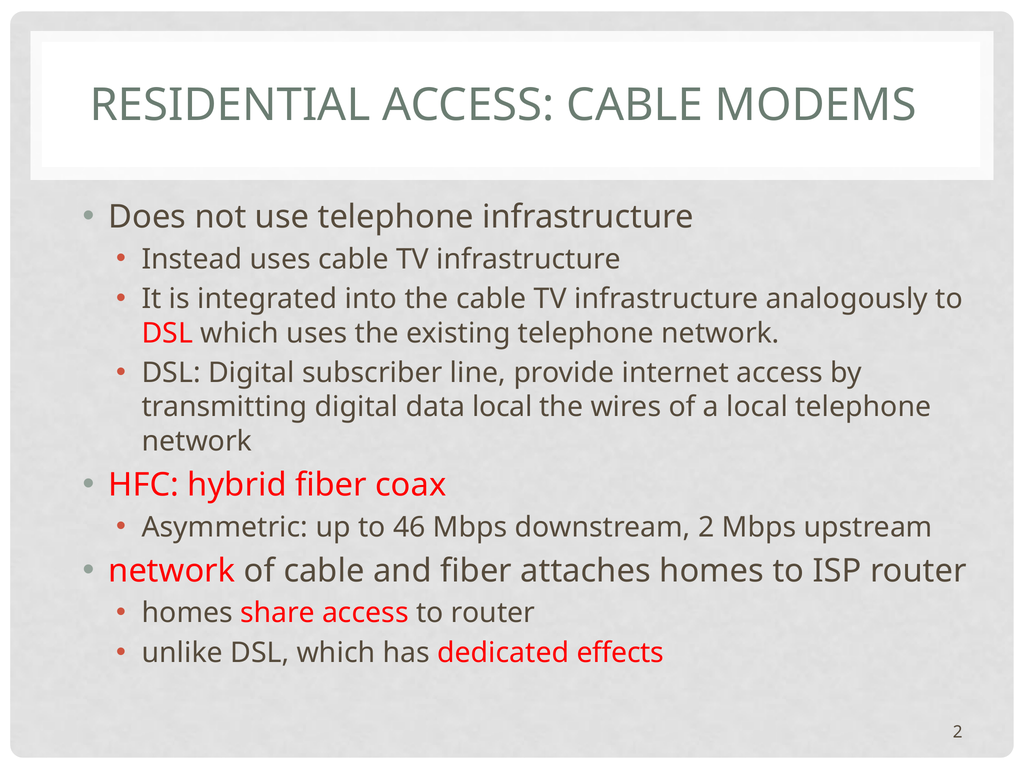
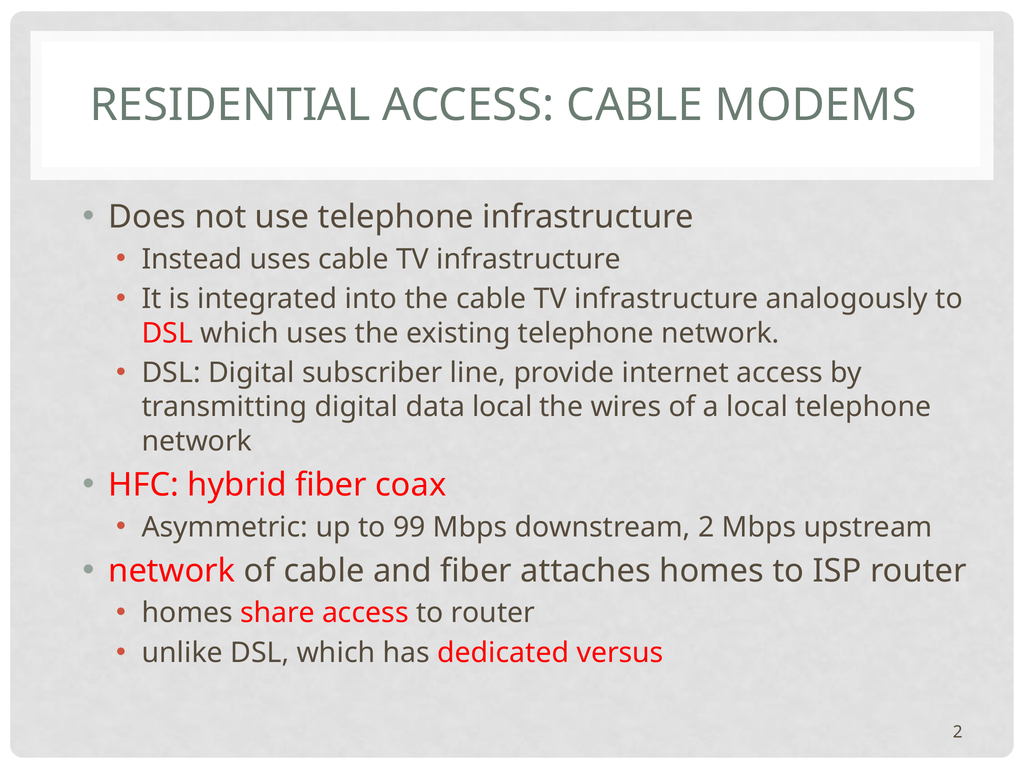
46: 46 -> 99 (409, 527)
effects: effects -> versus (620, 653)
